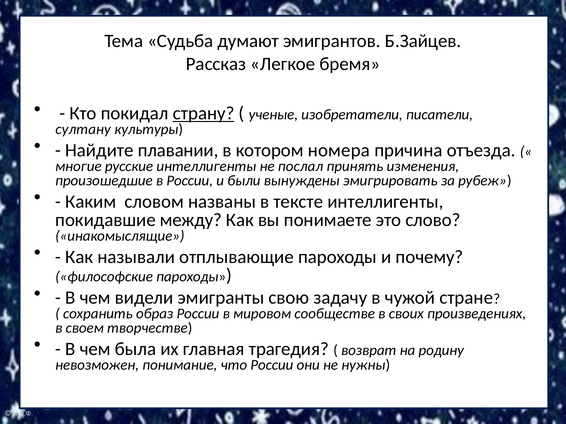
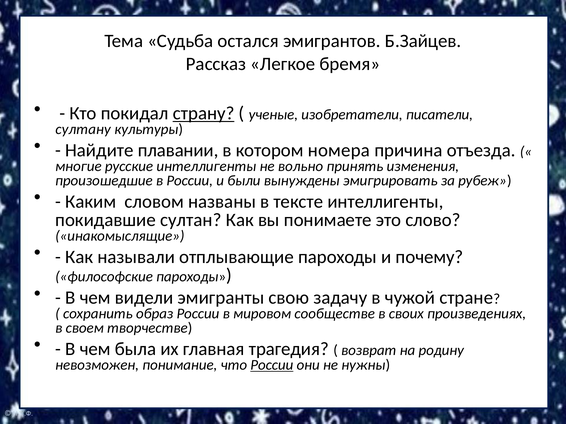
думают: думают -> остался (248, 41)
послал: послал -> вольно (300, 166)
между: между -> султан (191, 220)
России underline: none -> present (272, 365)
